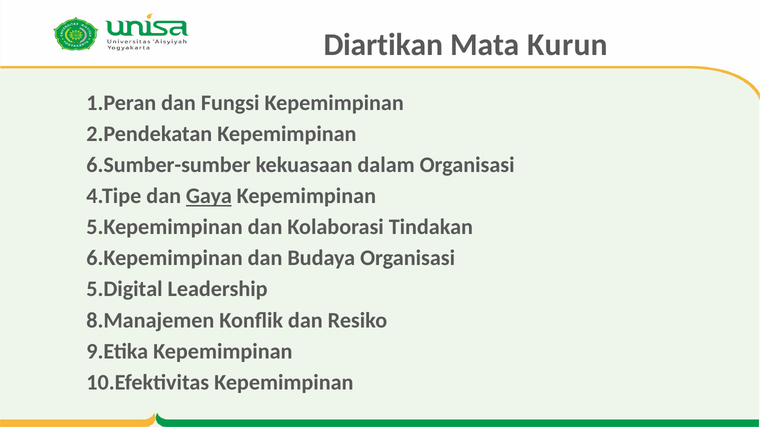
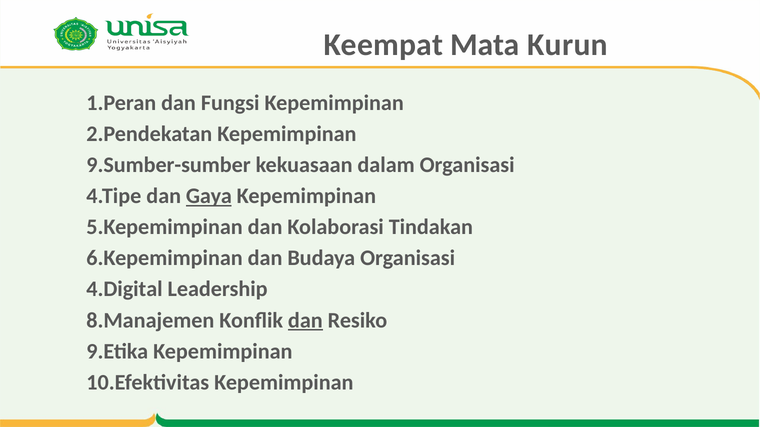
Diartikan: Diartikan -> Keempat (383, 45)
6.Sumber-sumber: 6.Sumber-sumber -> 9.Sumber-sumber (168, 165)
5.Digital: 5.Digital -> 4.Digital (124, 290)
dan underline: none -> present (305, 321)
